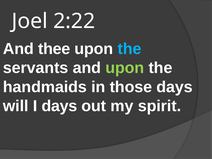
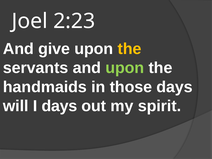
2:22: 2:22 -> 2:23 (74, 21)
thee: thee -> give (54, 49)
the colour: light blue -> yellow (129, 49)
